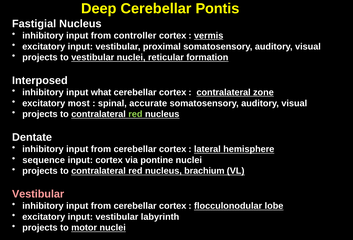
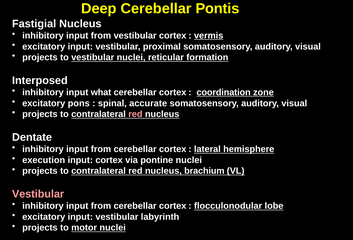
from controller: controller -> vestibular (135, 36)
contralateral: contralateral -> coordination (224, 92)
most: most -> pons (79, 103)
red colour: light green -> pink (135, 114)
sequence: sequence -> execution (44, 160)
